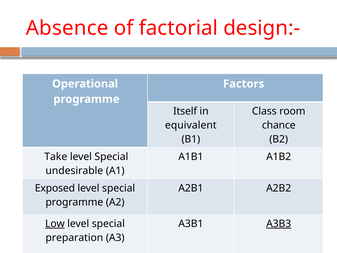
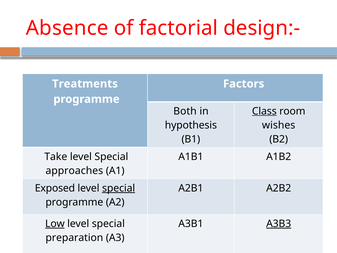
Operational: Operational -> Treatments (85, 84)
Itself: Itself -> Both (185, 111)
Class underline: none -> present (264, 111)
equivalent: equivalent -> hypothesis (191, 125)
chance: chance -> wishes (279, 125)
undesirable: undesirable -> approaches (74, 171)
special underline: none -> present (119, 188)
